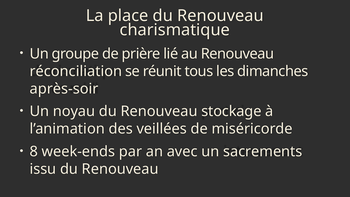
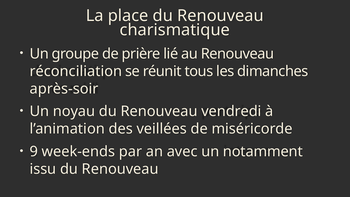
stockage: stockage -> vendredi (231, 111)
8: 8 -> 9 (34, 151)
sacrements: sacrements -> notamment (263, 151)
